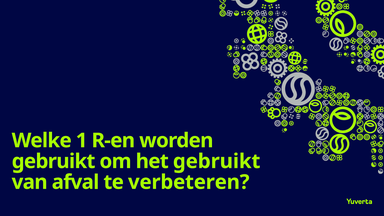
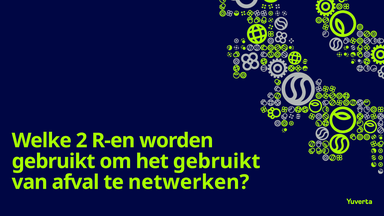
1: 1 -> 2 (82, 141)
verbeteren: verbeteren -> netwerken (189, 182)
